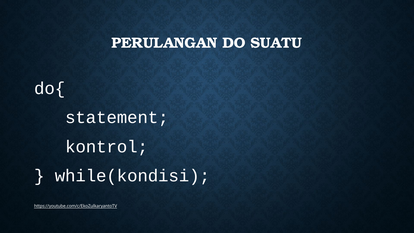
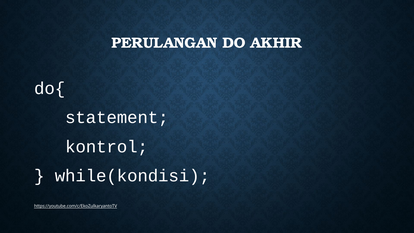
SUATU: SUATU -> AKHIR (276, 43)
